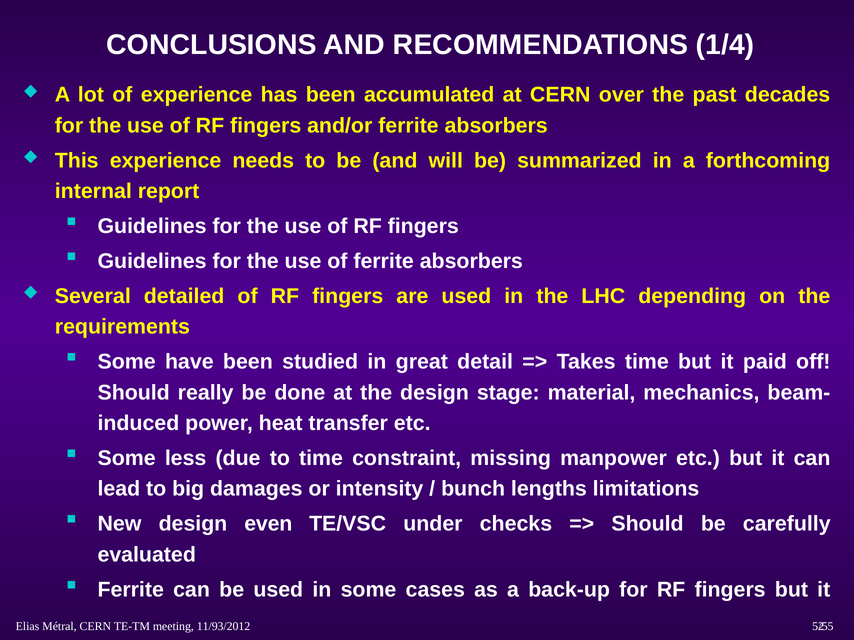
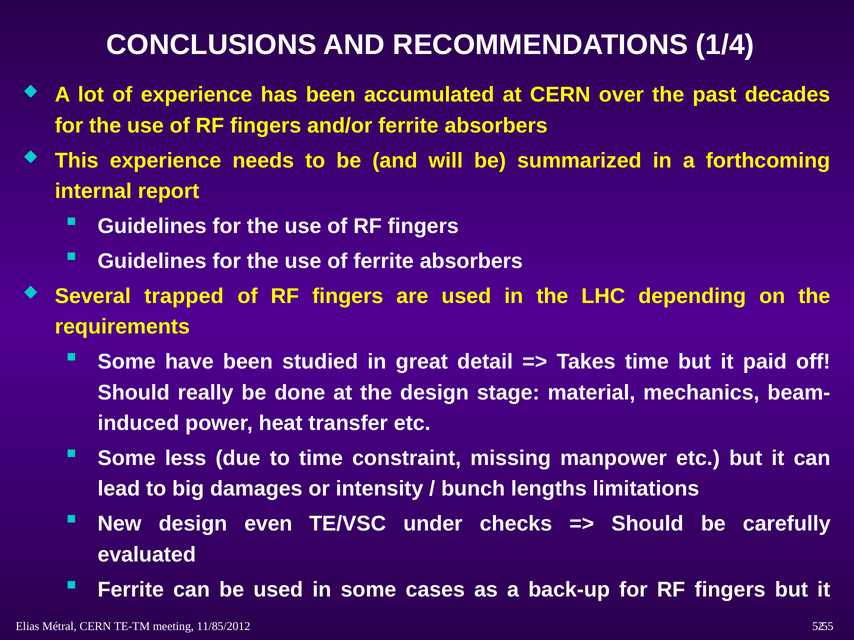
detailed: detailed -> trapped (184, 296)
11/93/2012: 11/93/2012 -> 11/85/2012 (224, 627)
